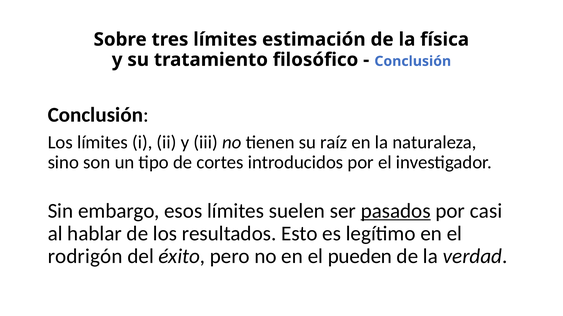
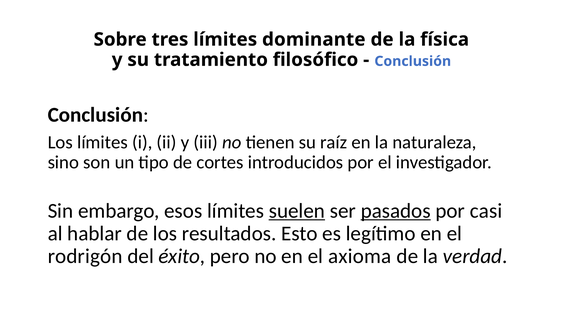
estimación: estimación -> dominante (314, 40)
suelen underline: none -> present (297, 211)
pueden: pueden -> axioma (360, 257)
